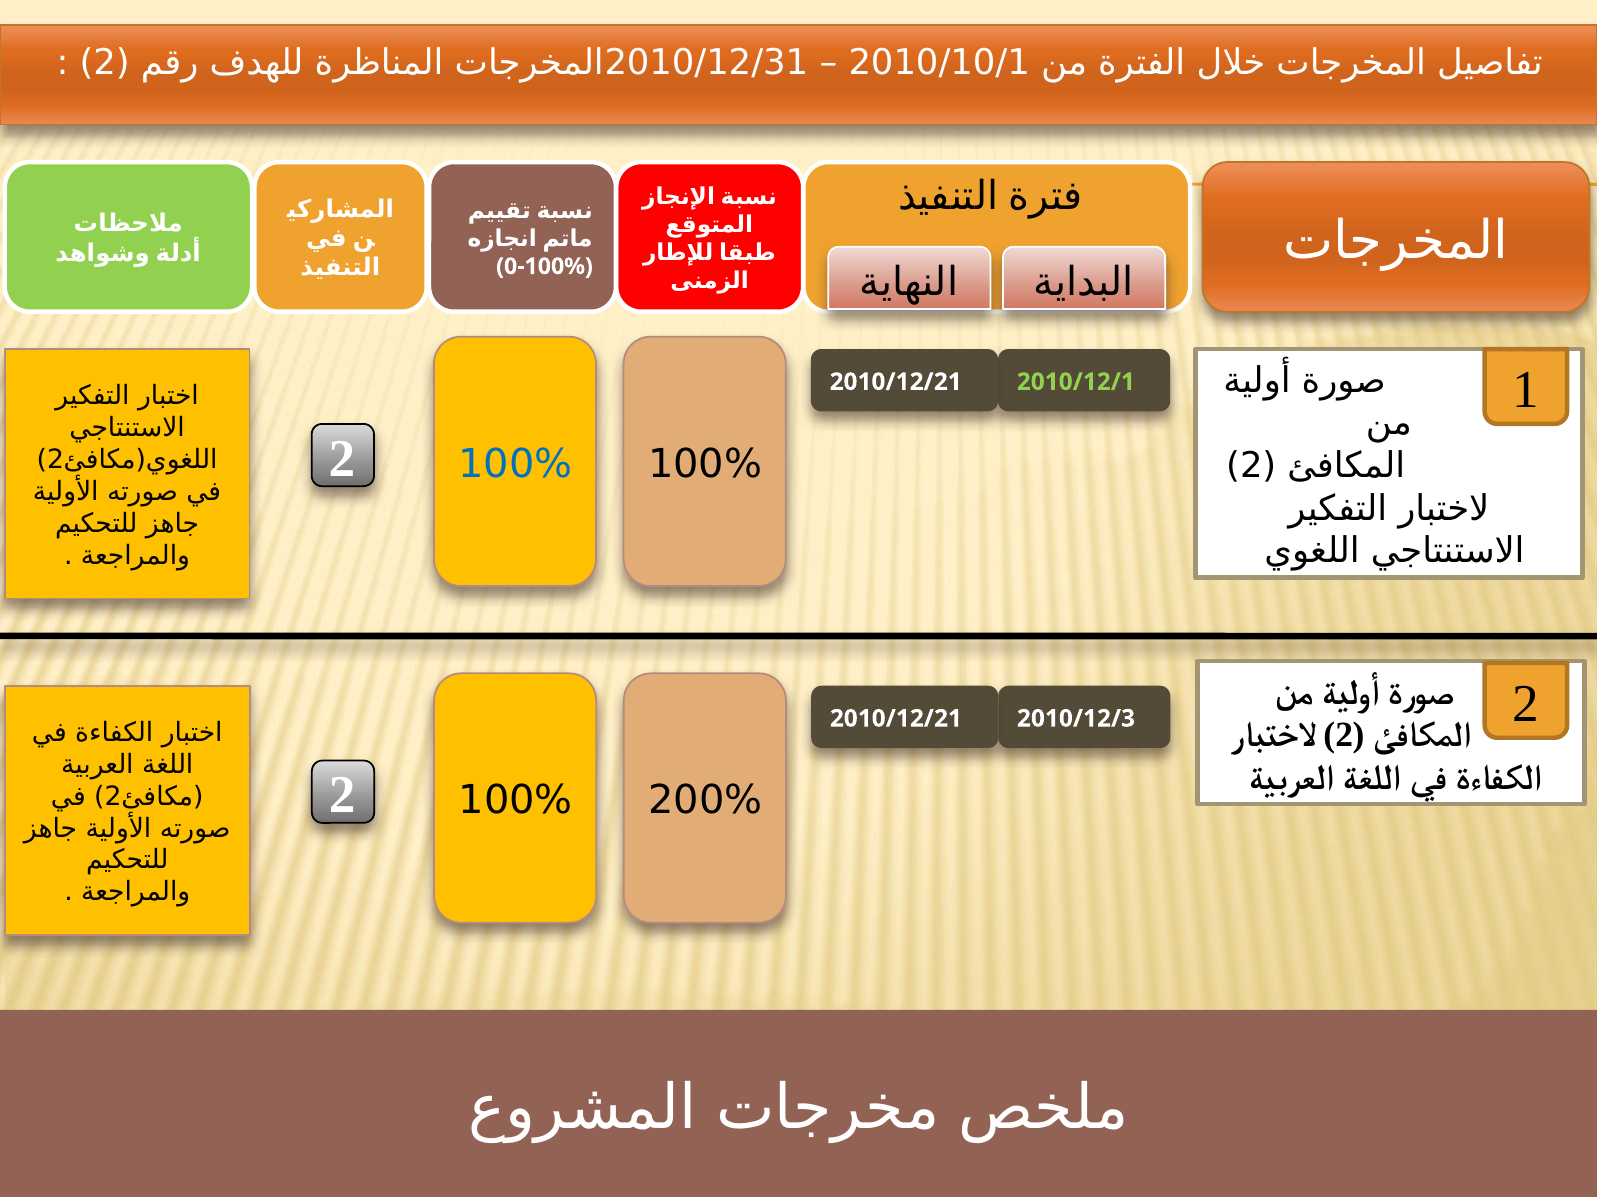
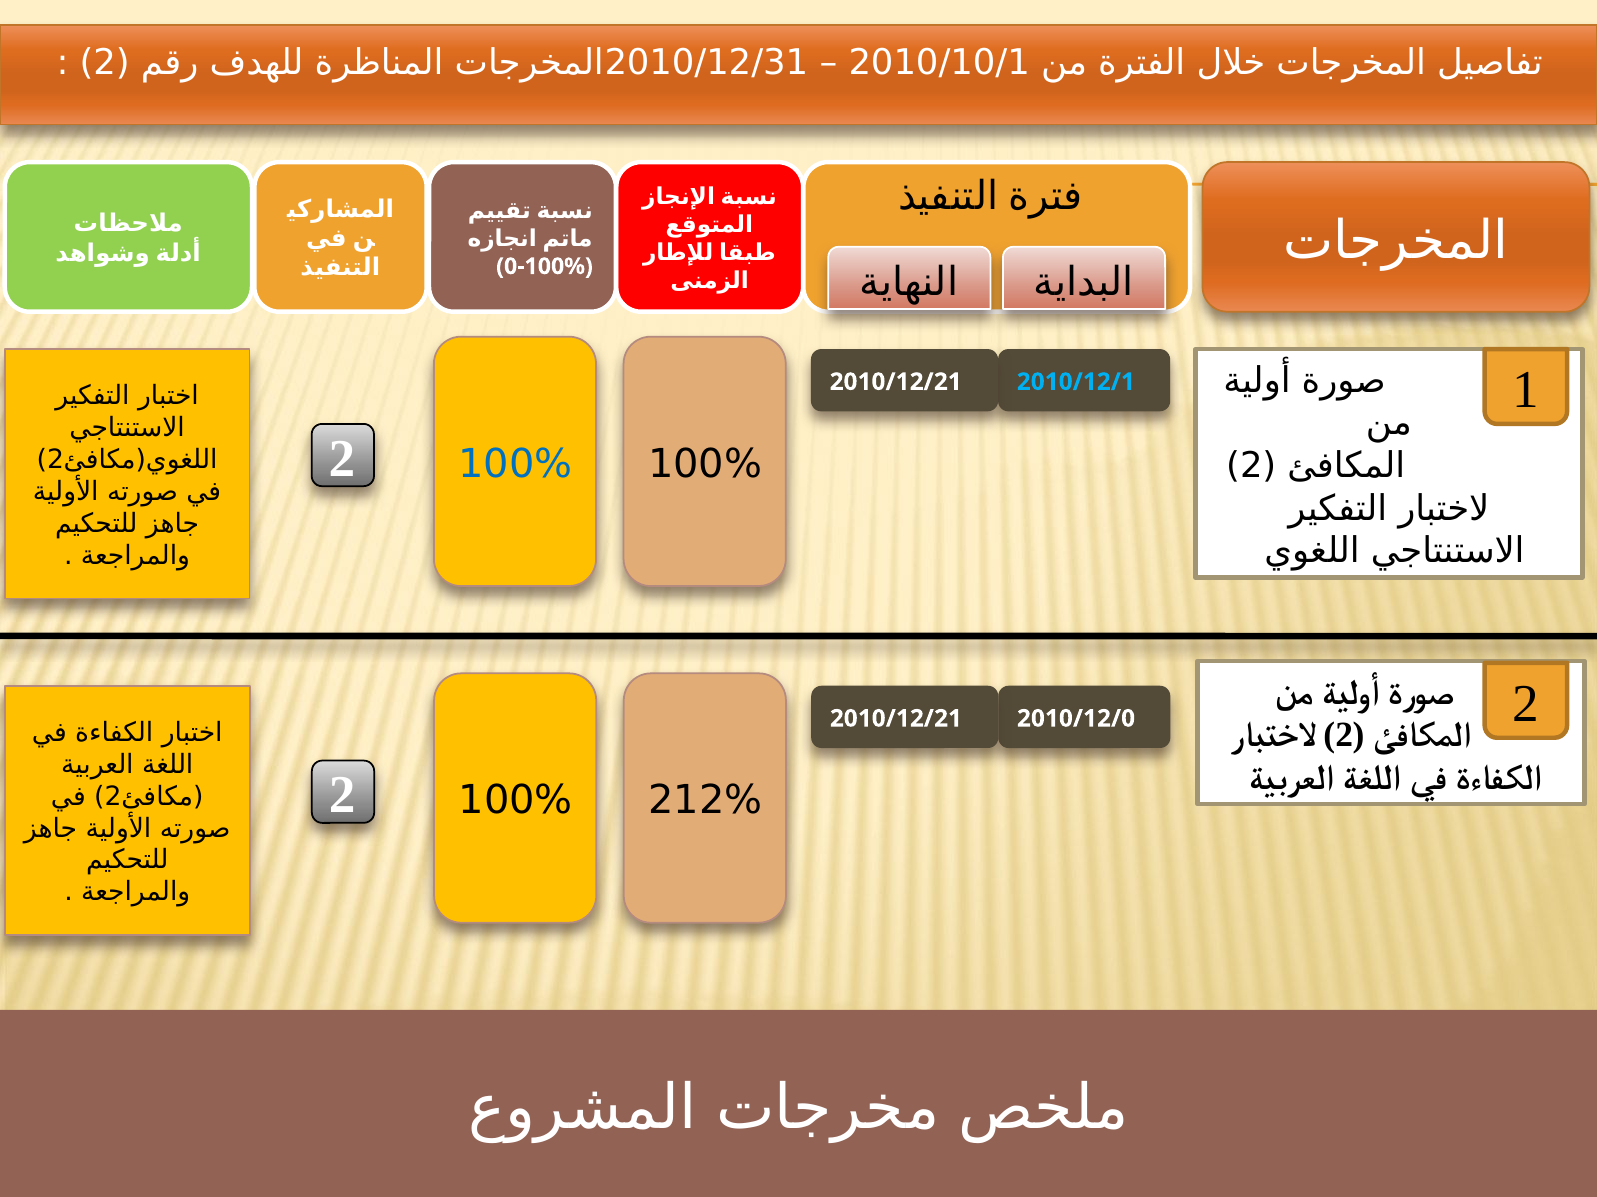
2010/12/1 colour: light green -> light blue (1076, 382)
2010/12/3: 2010/12/3 -> 2010/12/0 (1076, 719)
200%: 200% -> 212% (705, 801)
